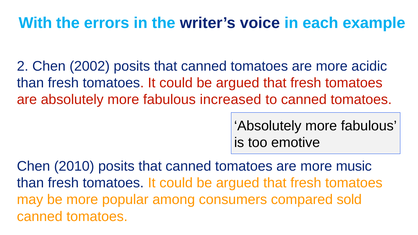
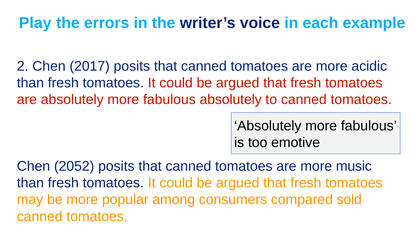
With: With -> Play (35, 23)
2002: 2002 -> 2017 (90, 66)
fabulous increased: increased -> absolutely (231, 100)
2010: 2010 -> 2052 (74, 166)
